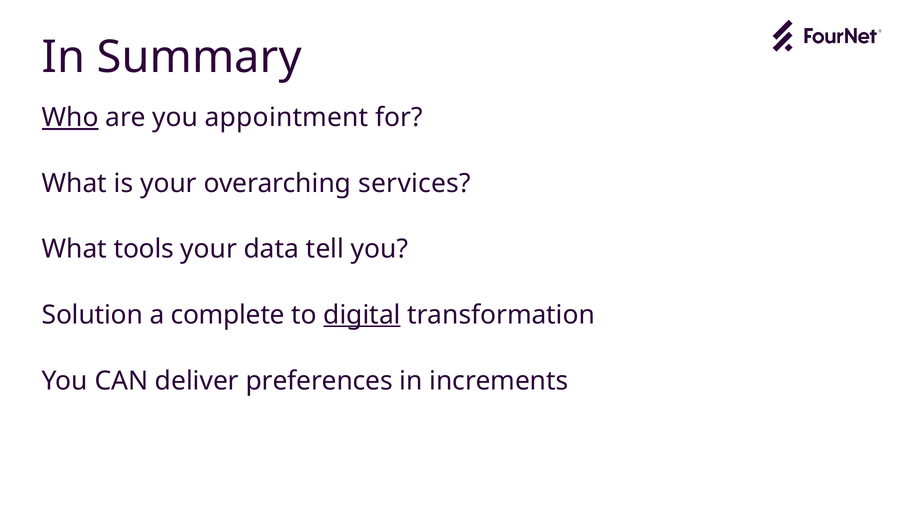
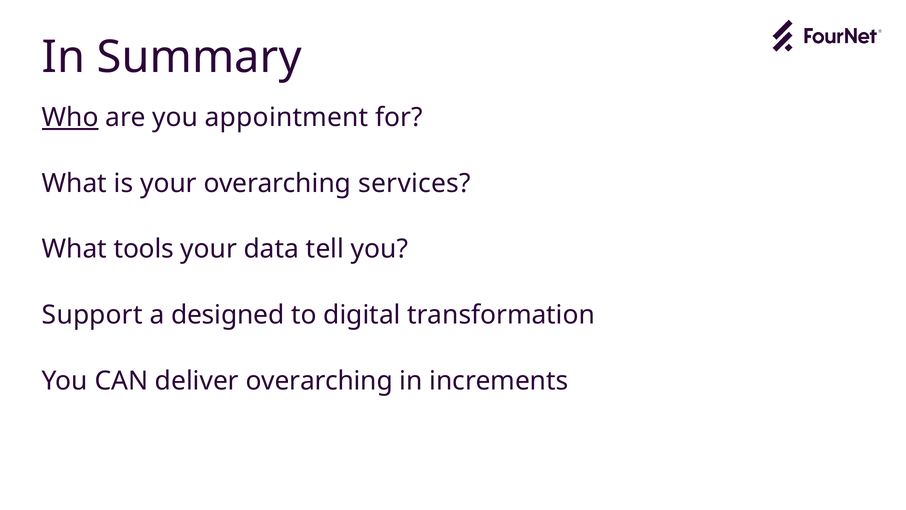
Solution: Solution -> Support (92, 315)
complete: complete -> designed (228, 315)
digital underline: present -> none (362, 315)
deliver preferences: preferences -> overarching (319, 381)
